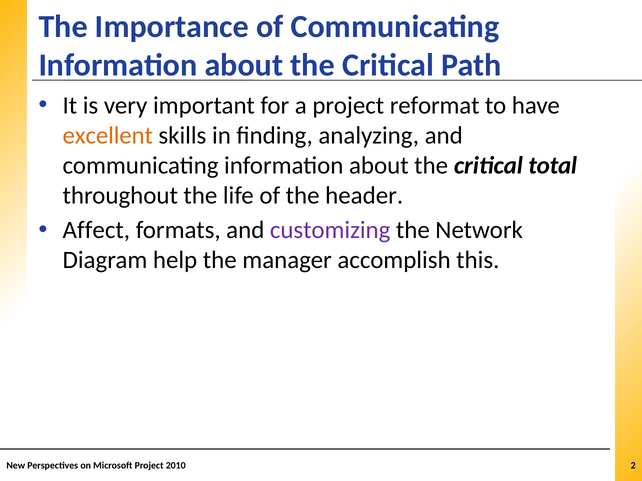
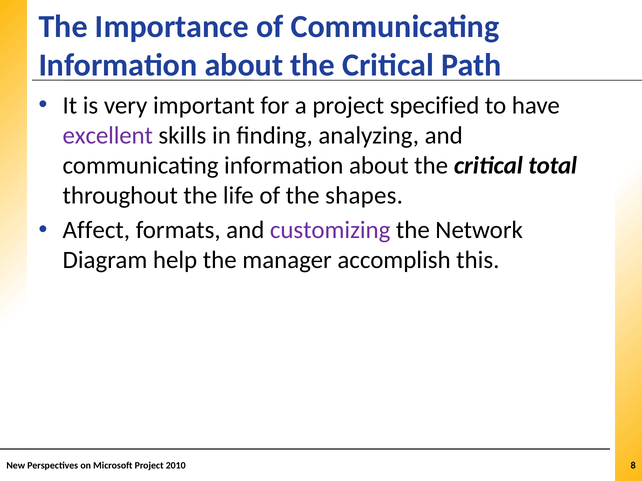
reformat: reformat -> specified (435, 106)
excellent colour: orange -> purple (108, 136)
header: header -> shapes (364, 195)
2: 2 -> 8 (633, 466)
